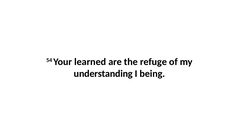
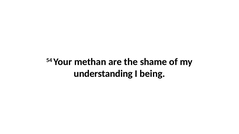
learned: learned -> methan (90, 62)
refuge: refuge -> shame (154, 62)
